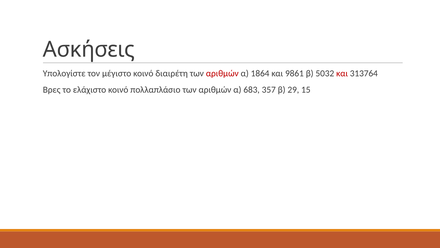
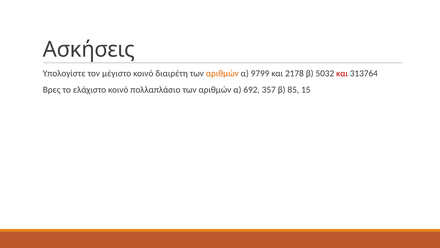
αριθμών colour: red -> orange (222, 73)
1864: 1864 -> 9799 (260, 73)
9861: 9861 -> 2178 (294, 73)
683: 683 -> 692 (252, 89)
29: 29 -> 85 (293, 89)
